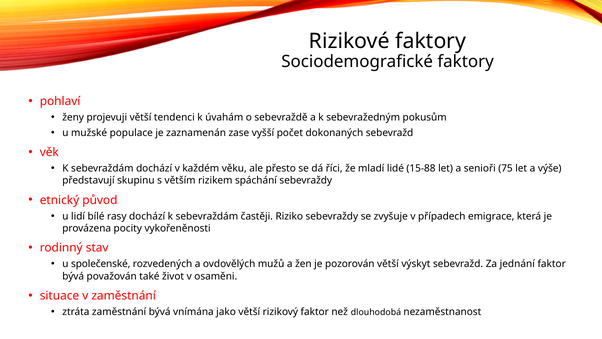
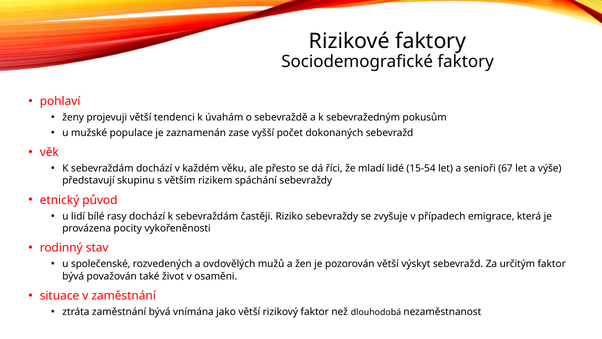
15-88: 15-88 -> 15-54 (421, 168)
75: 75 -> 67 (505, 168)
jednání: jednání -> určitým (517, 264)
